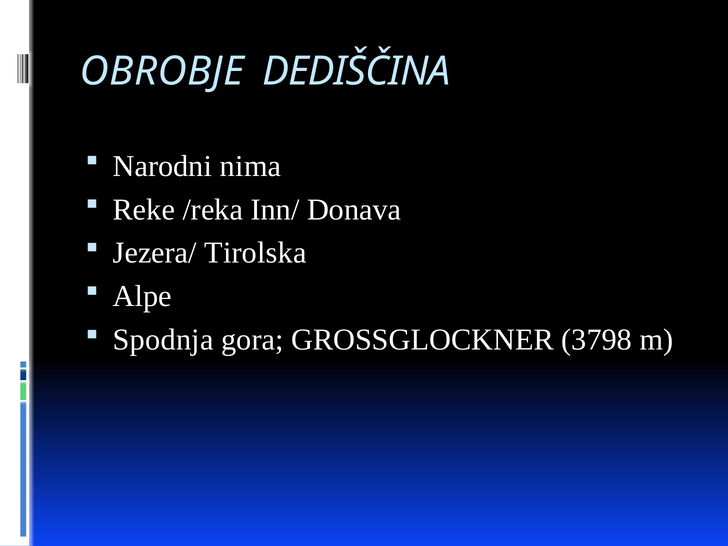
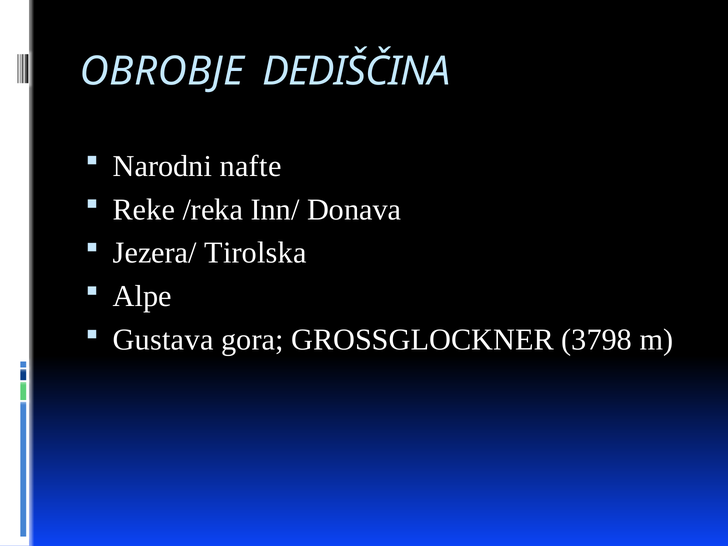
nima: nima -> nafte (251, 166)
Spodnja: Spodnja -> Gustava (163, 340)
